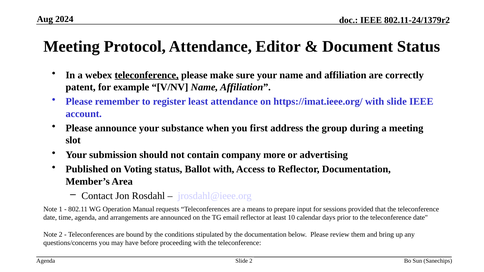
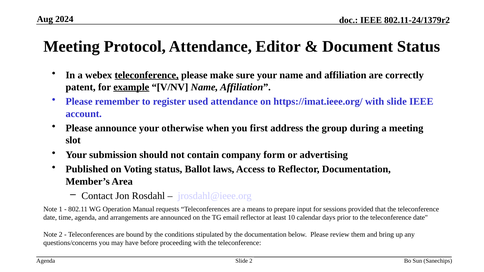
example underline: none -> present (131, 87)
register least: least -> used (198, 102)
substance: substance -> otherwise (183, 128)
more: more -> form (274, 155)
Ballot with: with -> laws (224, 169)
